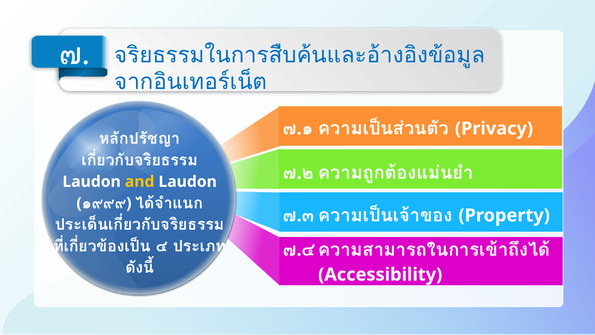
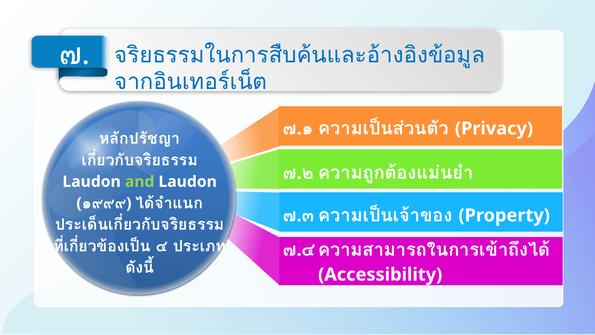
and colour: yellow -> light green (140, 181)
